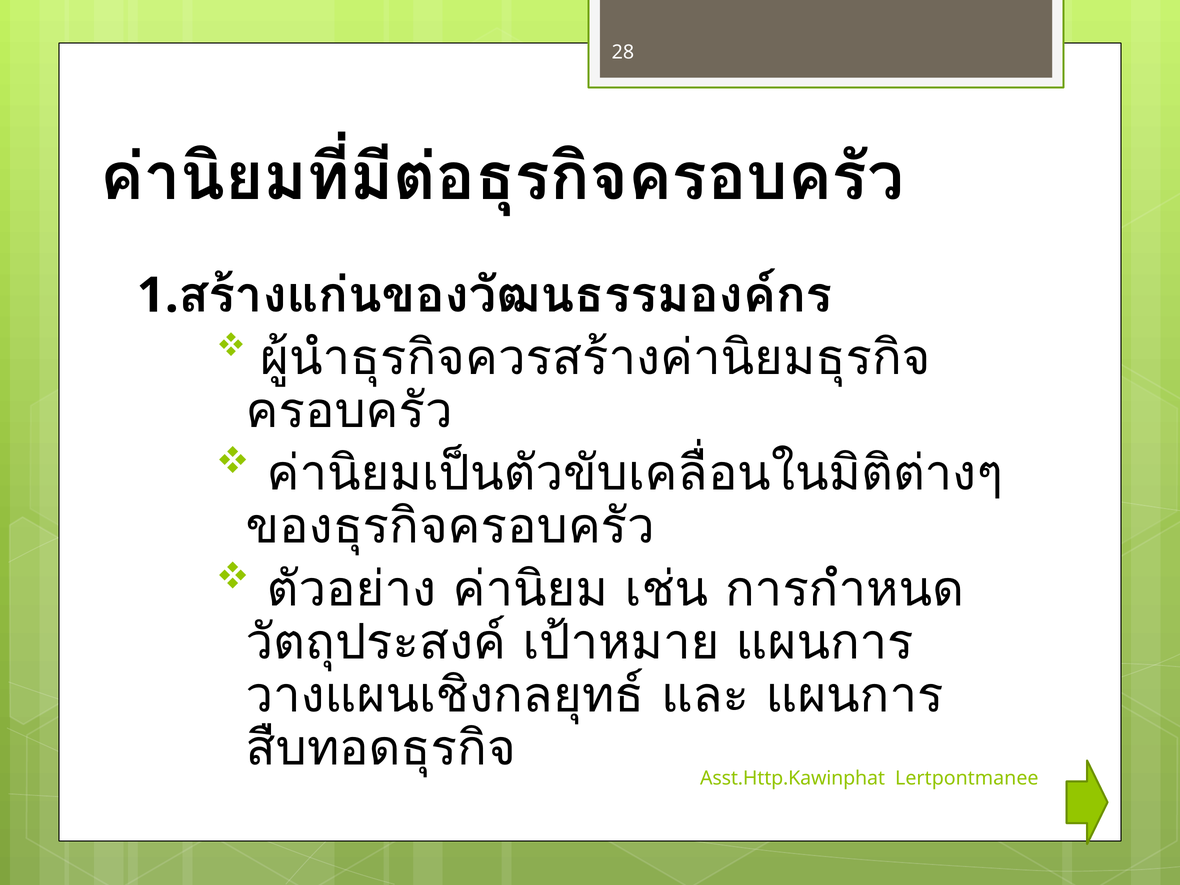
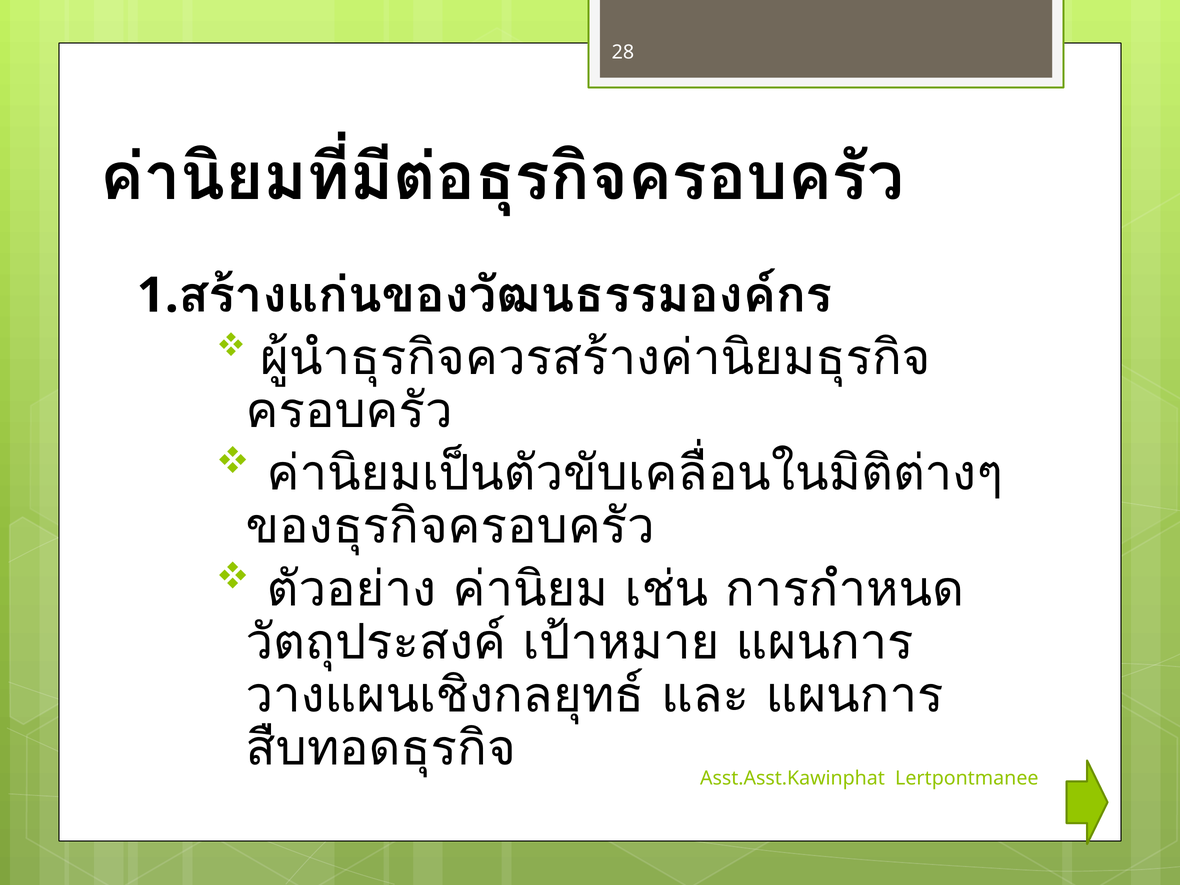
Asst.Http.Kawinphat: Asst.Http.Kawinphat -> Asst.Asst.Kawinphat (792, 778)
